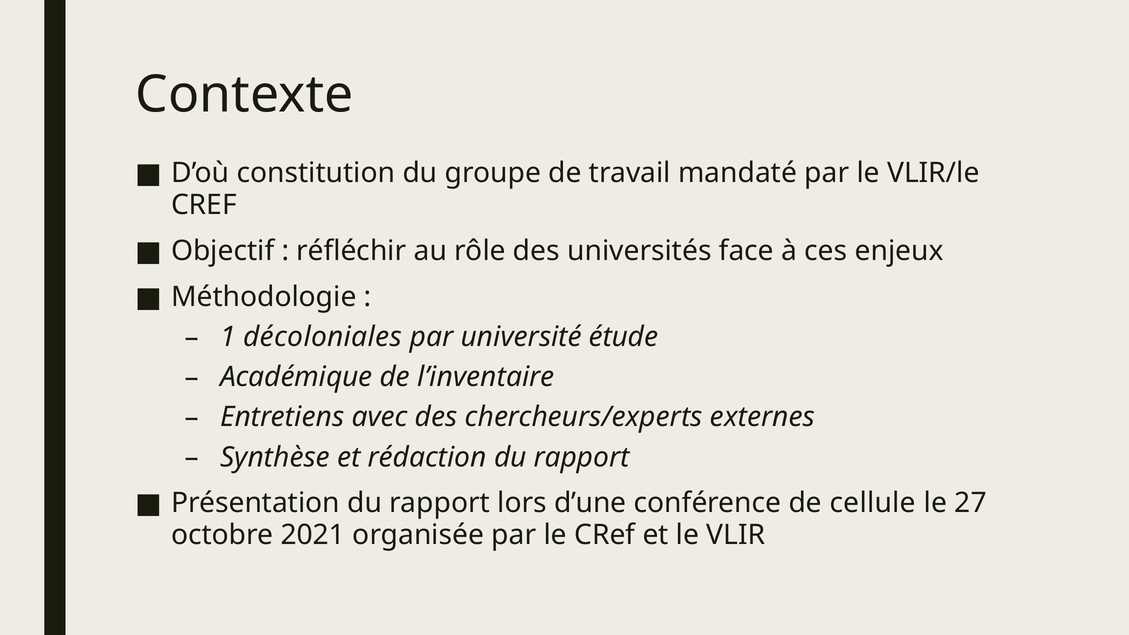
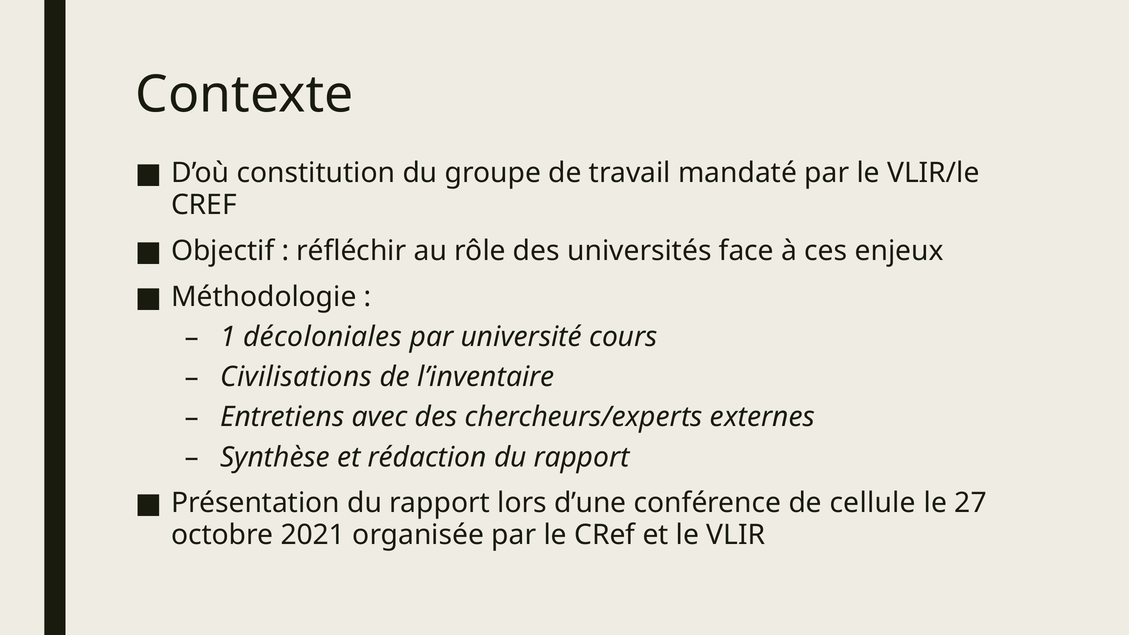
étude: étude -> cours (623, 337)
Académique: Académique -> Civilisations (296, 377)
